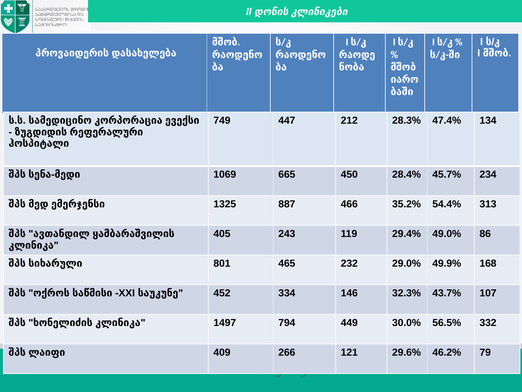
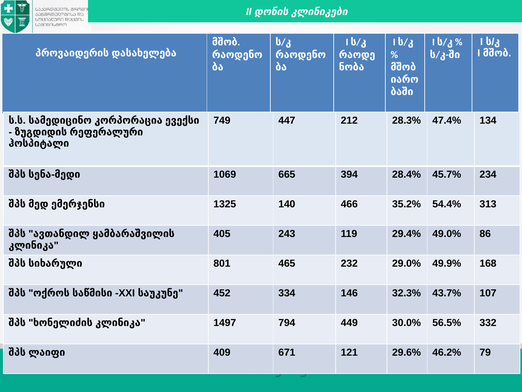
450: 450 -> 394 (349, 174)
887: 887 -> 140 (287, 204)
266: 266 -> 671 (287, 352)
